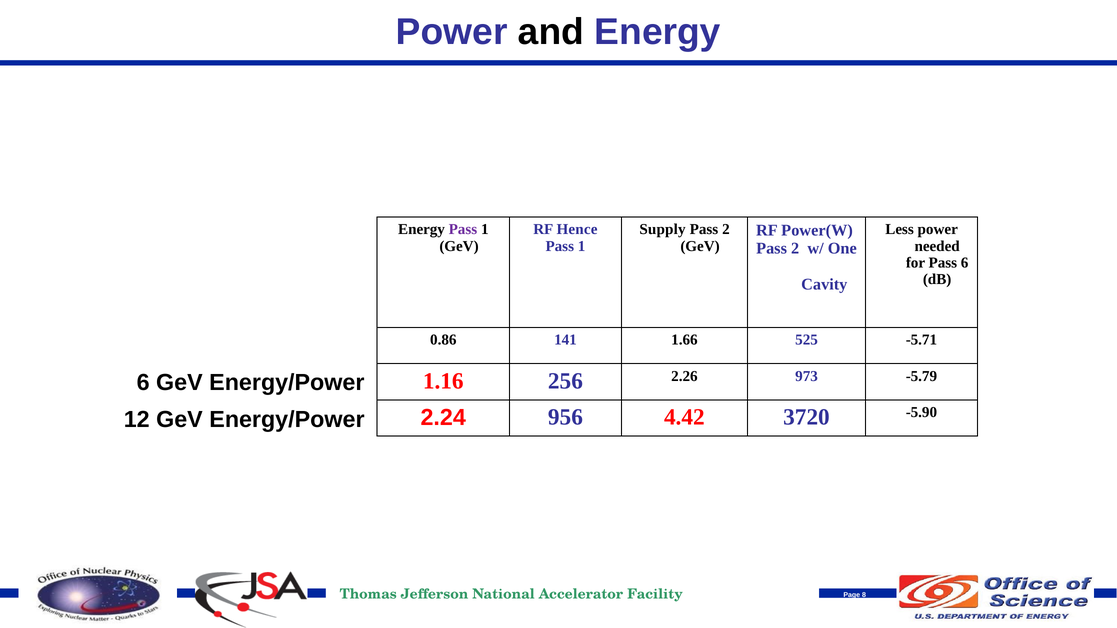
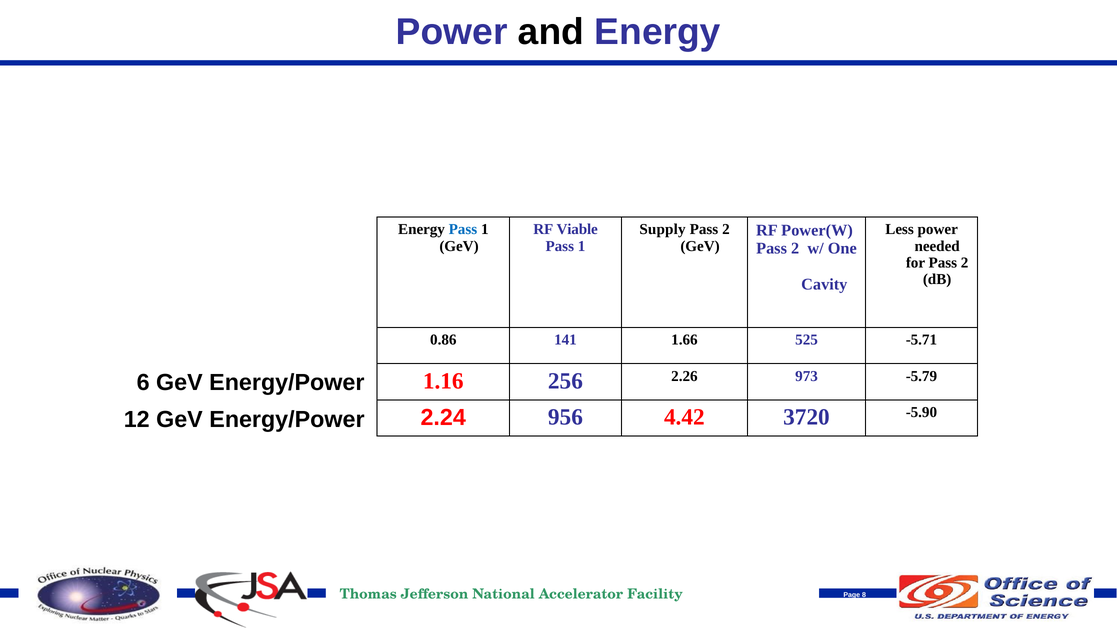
Pass colour: purple -> blue (463, 230)
Hence: Hence -> Viable (577, 230)
for Pass 6: 6 -> 2 (965, 263)
